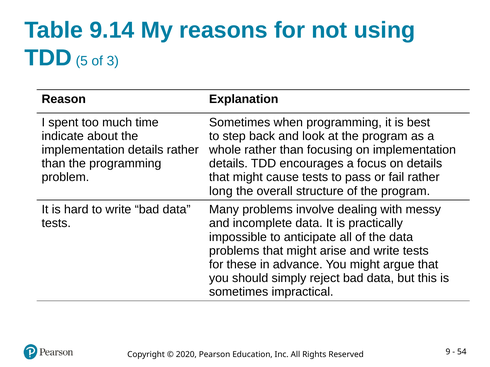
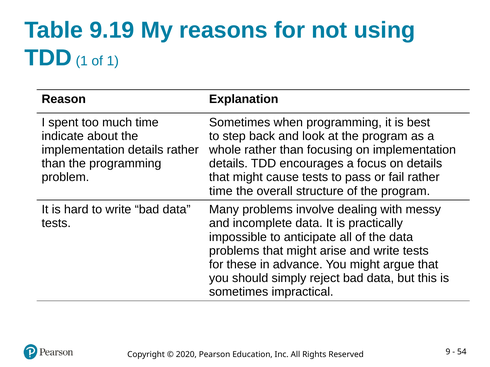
9.14: 9.14 -> 9.19 (112, 30)
TDD 5: 5 -> 1 (82, 61)
of 3: 3 -> 1 (113, 61)
long: long -> time (221, 191)
